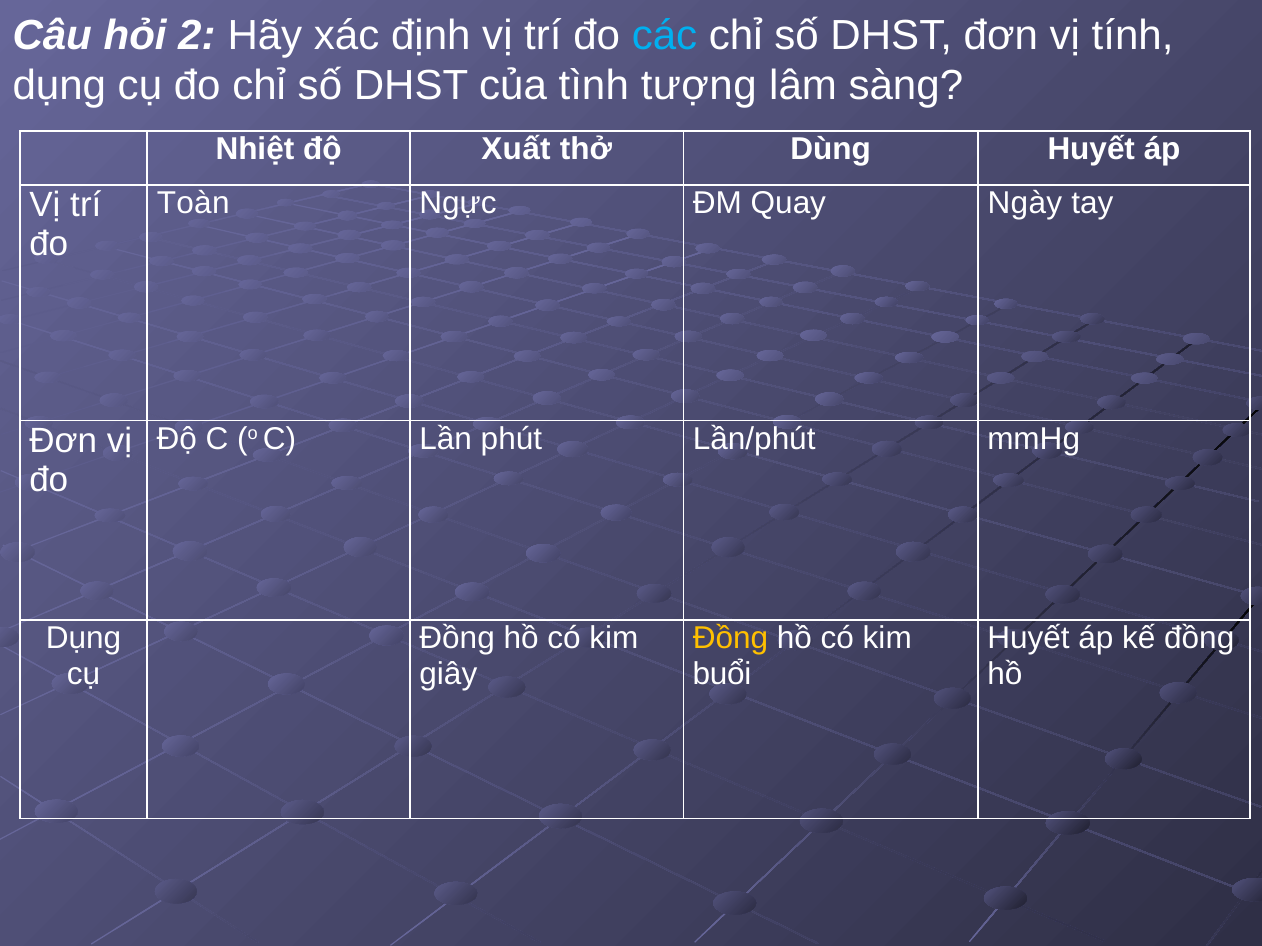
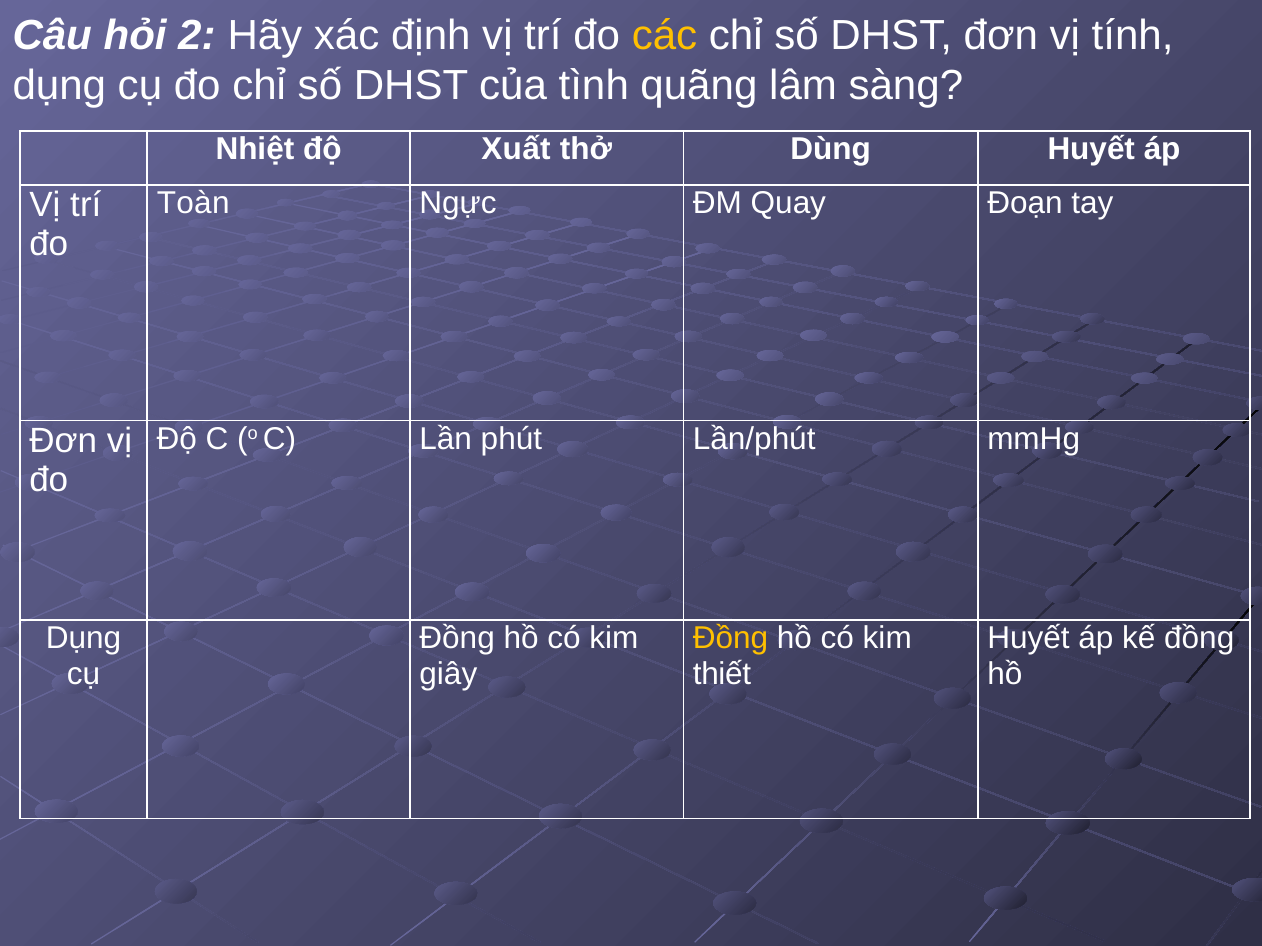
các colour: light blue -> yellow (665, 35)
tượng: tượng -> quãng (699, 86)
Ngày: Ngày -> Đoạn (1025, 203)
buổi: buổi -> thiết (722, 674)
